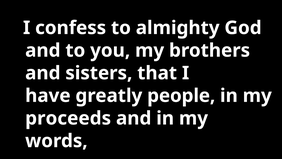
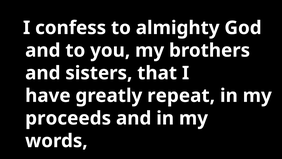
people: people -> repeat (181, 95)
